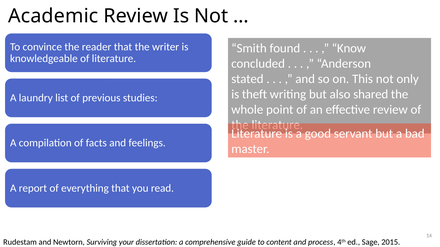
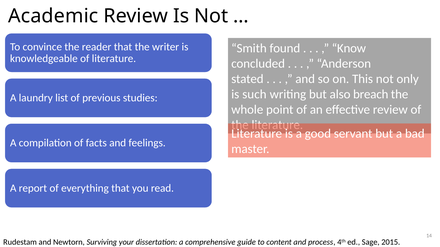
theft: theft -> such (254, 94)
shared: shared -> breach (371, 94)
